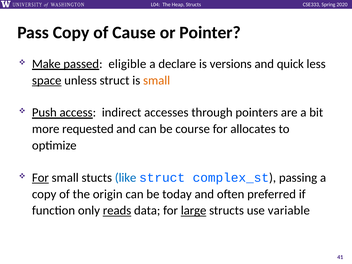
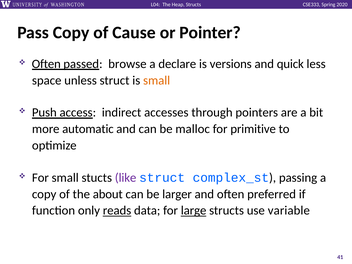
Make: Make -> Often (46, 64)
eligible: eligible -> browse (127, 64)
space underline: present -> none (47, 80)
requested: requested -> automatic (88, 129)
course: course -> malloc (193, 129)
allocates: allocates -> primitive (253, 129)
For underline: present -> none (40, 178)
like colour: blue -> purple (126, 178)
origin: origin -> about (108, 194)
today: today -> larger (177, 194)
